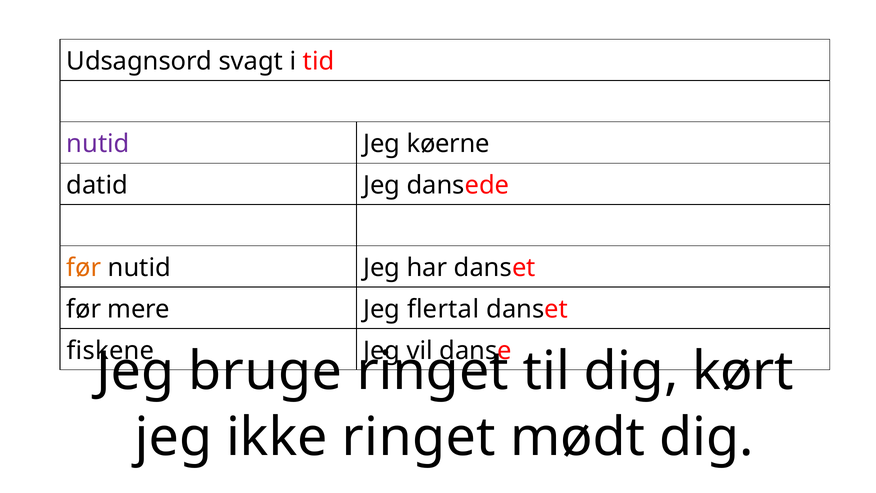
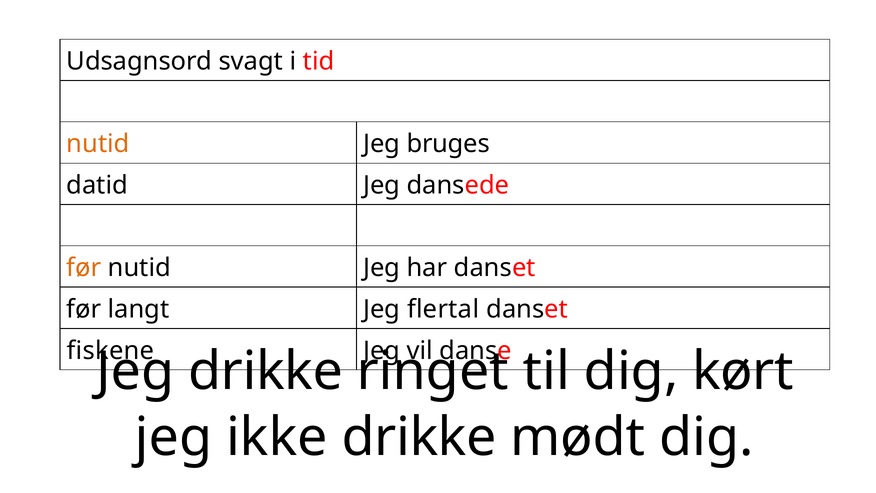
nutid colour: purple -> orange (98, 144)
køerne: køerne -> bruges (448, 144)
mere: mere -> langt (139, 309)
Jeg bruge: bruge -> drikke (266, 371)
ikke ringet: ringet -> drikke (419, 437)
